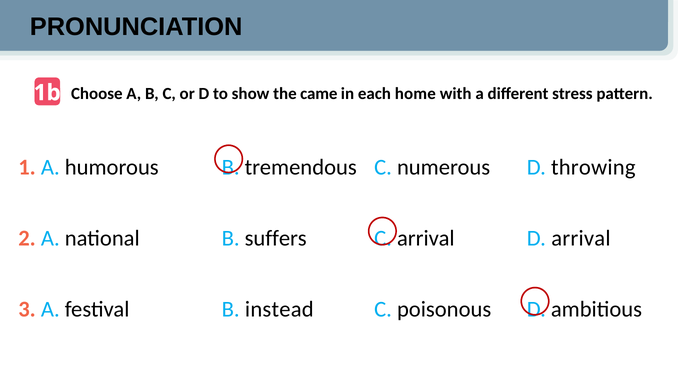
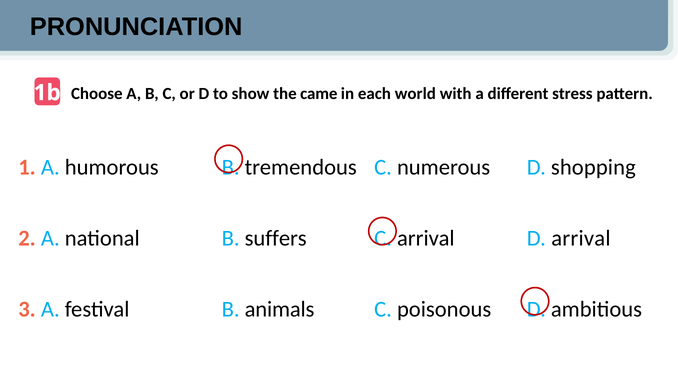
home: home -> world (415, 94)
throwing: throwing -> shopping (593, 167)
instead: instead -> animals (280, 310)
